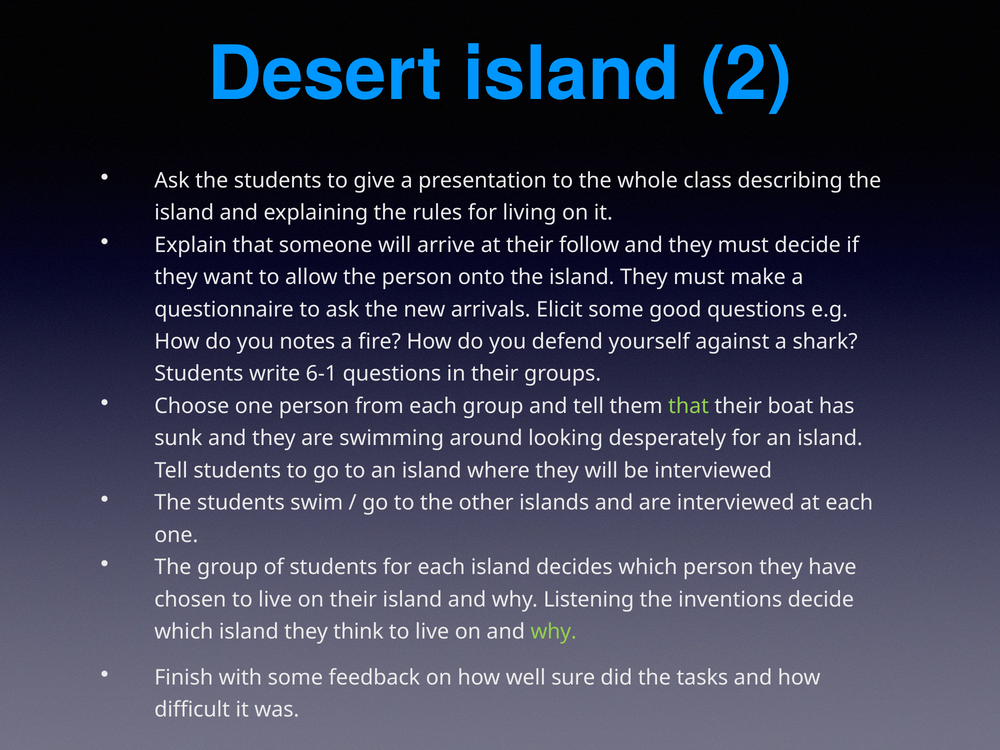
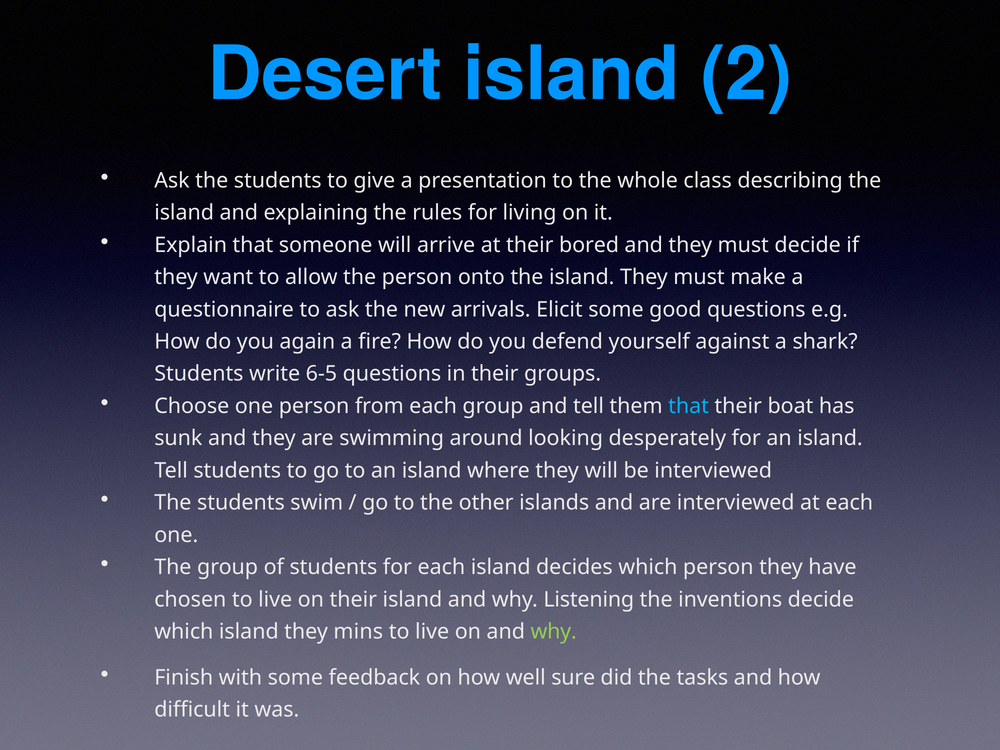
follow: follow -> bored (589, 245)
notes: notes -> again (307, 342)
6-1: 6-1 -> 6-5 (321, 374)
that colour: light green -> light blue (689, 406)
think: think -> mins (358, 632)
